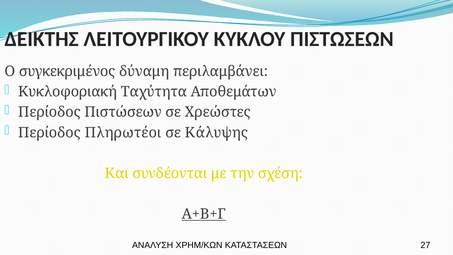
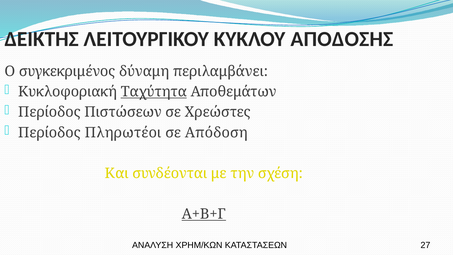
ΠΙΣΤΩΣΕΩΝ: ΠΙΣΤΩΣΕΩΝ -> ΑΠΟΔΟΣΗΣ (342, 39)
Ταχύτητα underline: none -> present (154, 92)
Κάλυψης: Κάλυψης -> Απόδοση (216, 132)
